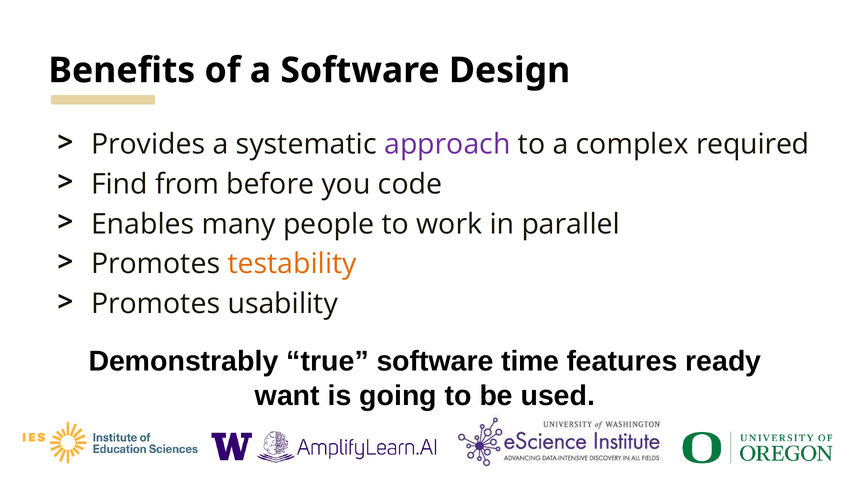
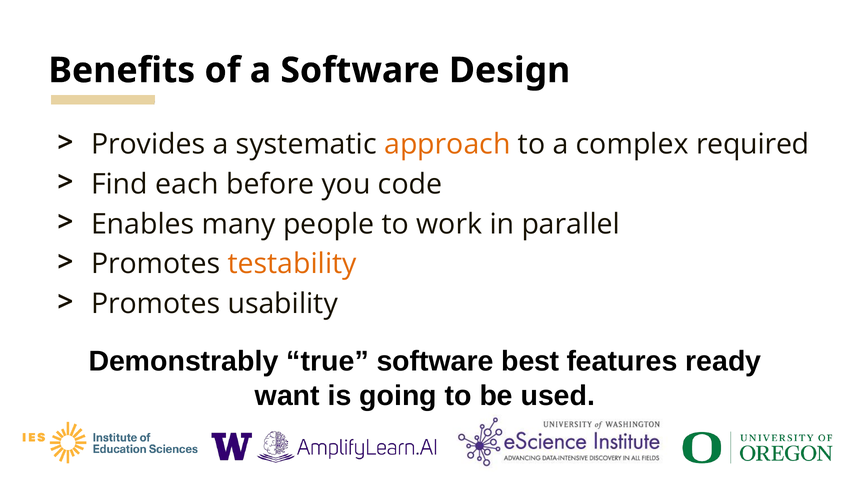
approach colour: purple -> orange (447, 144)
from: from -> each (187, 184)
time: time -> best (530, 361)
